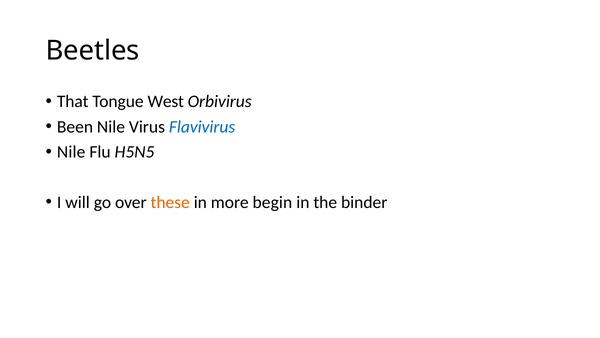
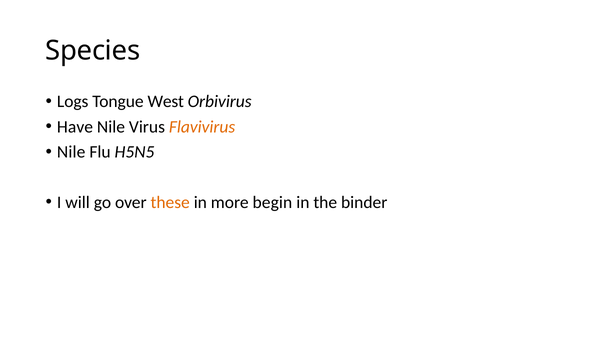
Beetles: Beetles -> Species (93, 50)
That: That -> Logs (73, 101)
Been: Been -> Have (75, 127)
Flavivirus colour: blue -> orange (202, 127)
